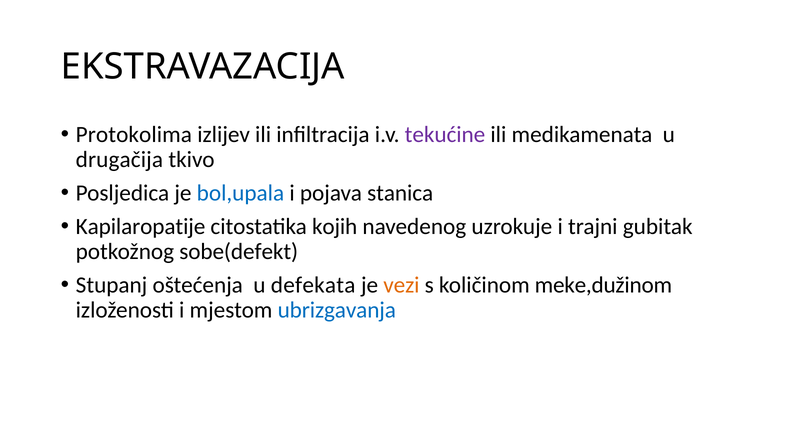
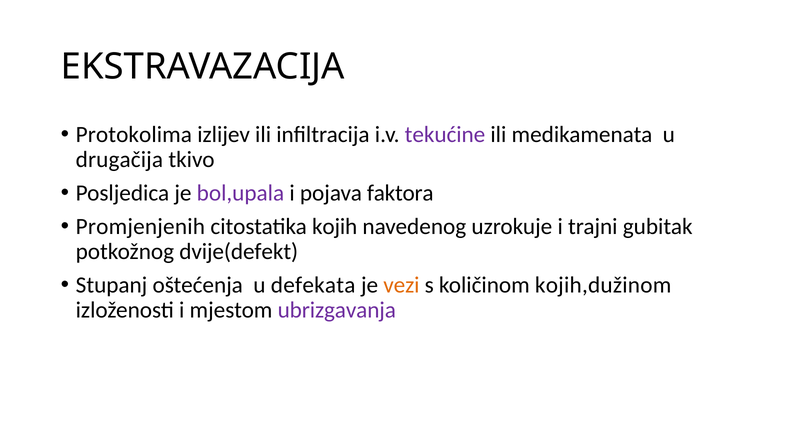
bol,upala colour: blue -> purple (240, 193)
stanica: stanica -> faktora (400, 193)
Kapilaropatije: Kapilaropatije -> Promjenjenih (140, 227)
sobe(defekt: sobe(defekt -> dvije(defekt (239, 252)
meke,dužinom: meke,dužinom -> kojih,dužinom (603, 285)
ubrizgavanja colour: blue -> purple (337, 310)
